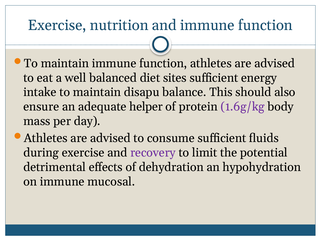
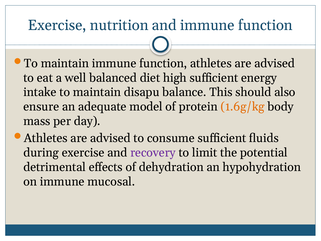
sites: sites -> high (175, 78)
helper: helper -> model (146, 107)
1.6g/kg colour: purple -> orange (243, 107)
